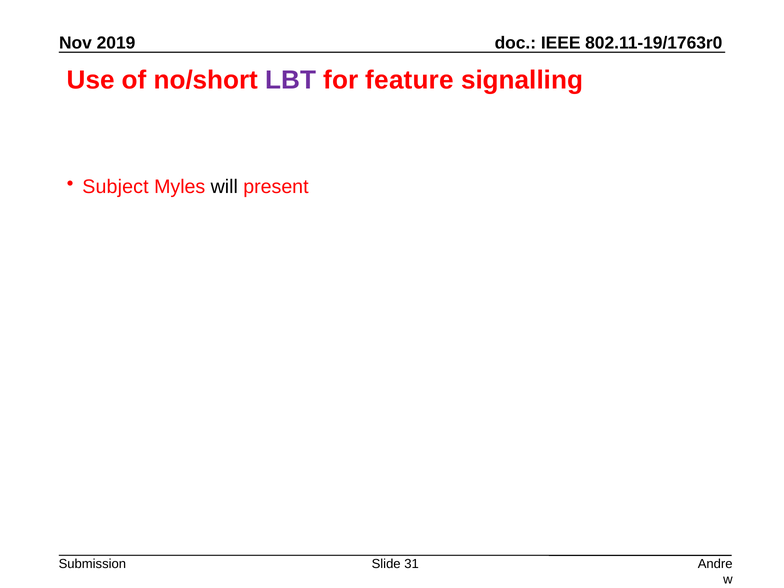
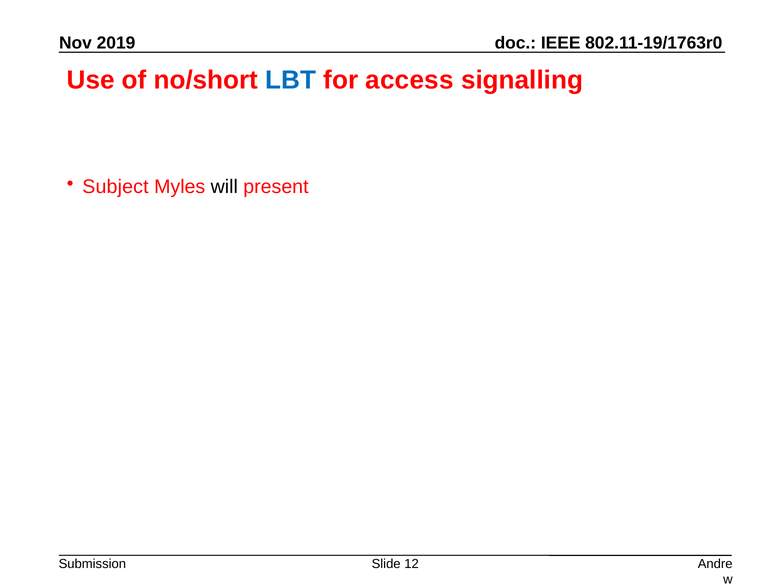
LBT colour: purple -> blue (291, 80)
feature: feature -> access (410, 80)
31: 31 -> 12 (412, 564)
